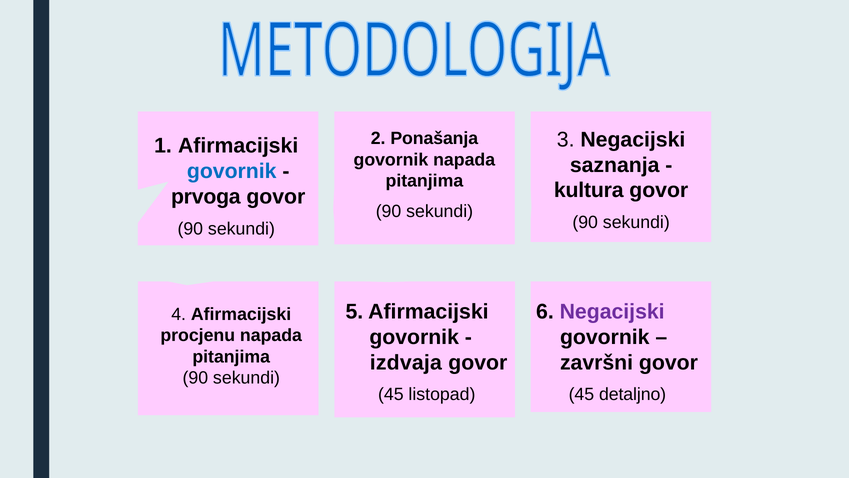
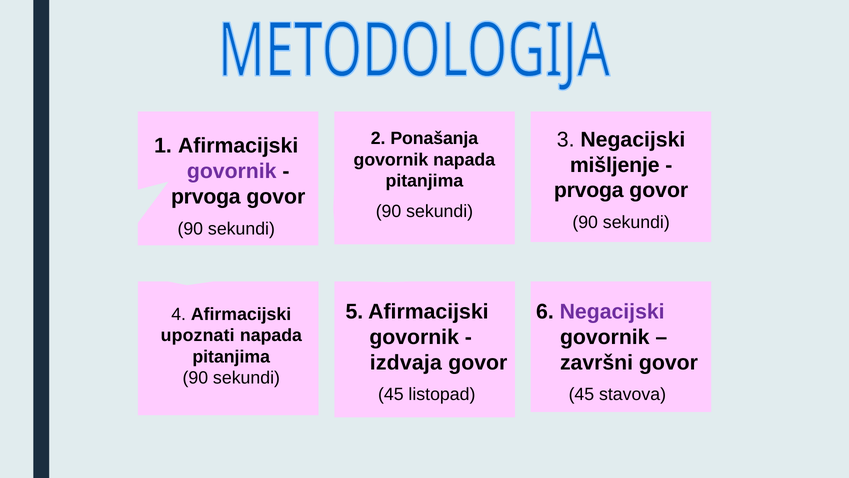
saznanja: saznanja -> mišljenje (615, 165)
govornik colour: blue -> purple (232, 171)
kultura: kultura -> prvoga (589, 190)
procjenu: procjenu -> upoznati (198, 335)
detaljno: detaljno -> stavova (633, 394)
